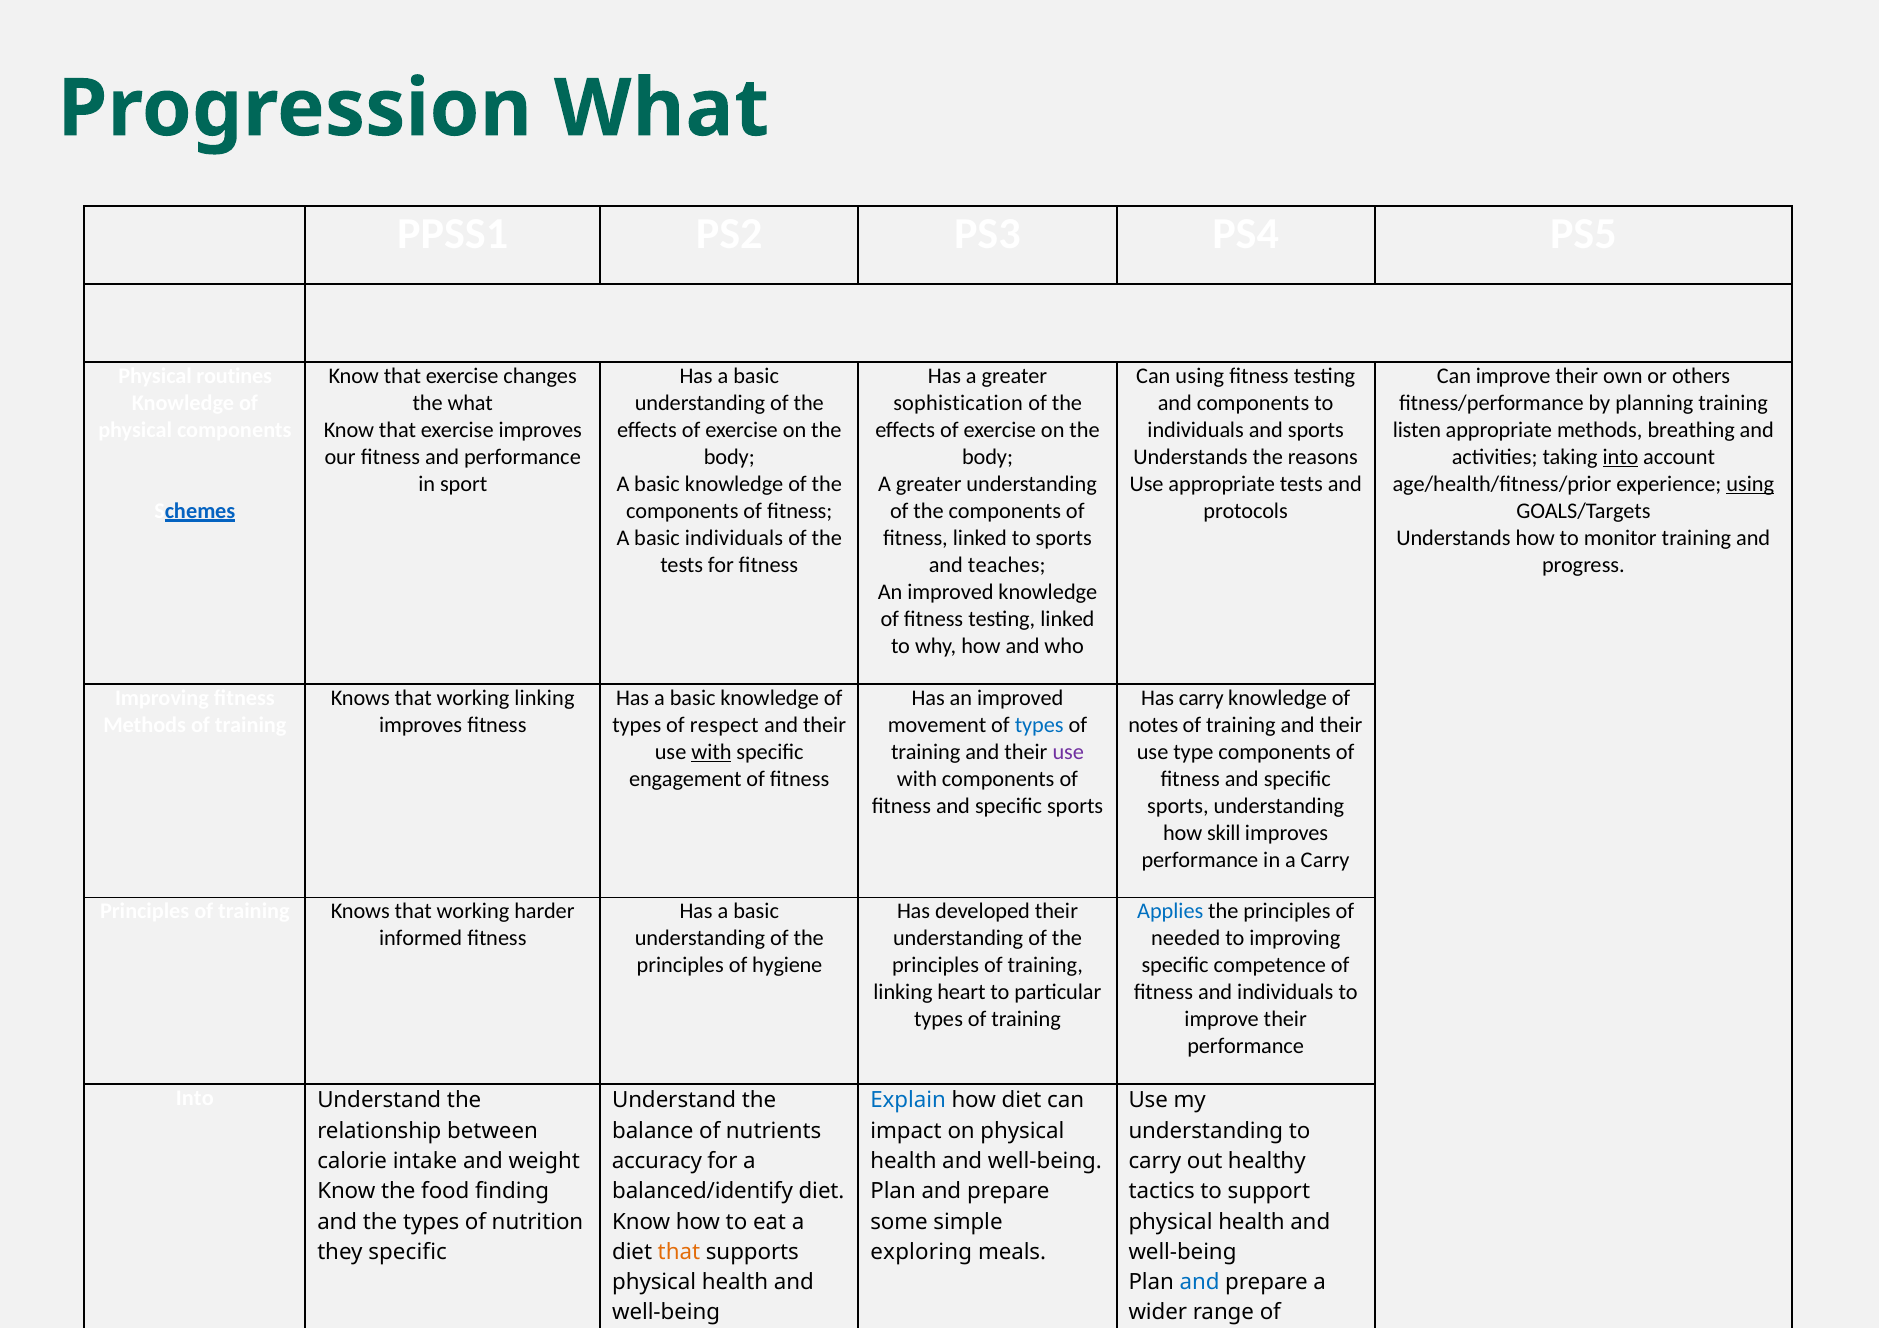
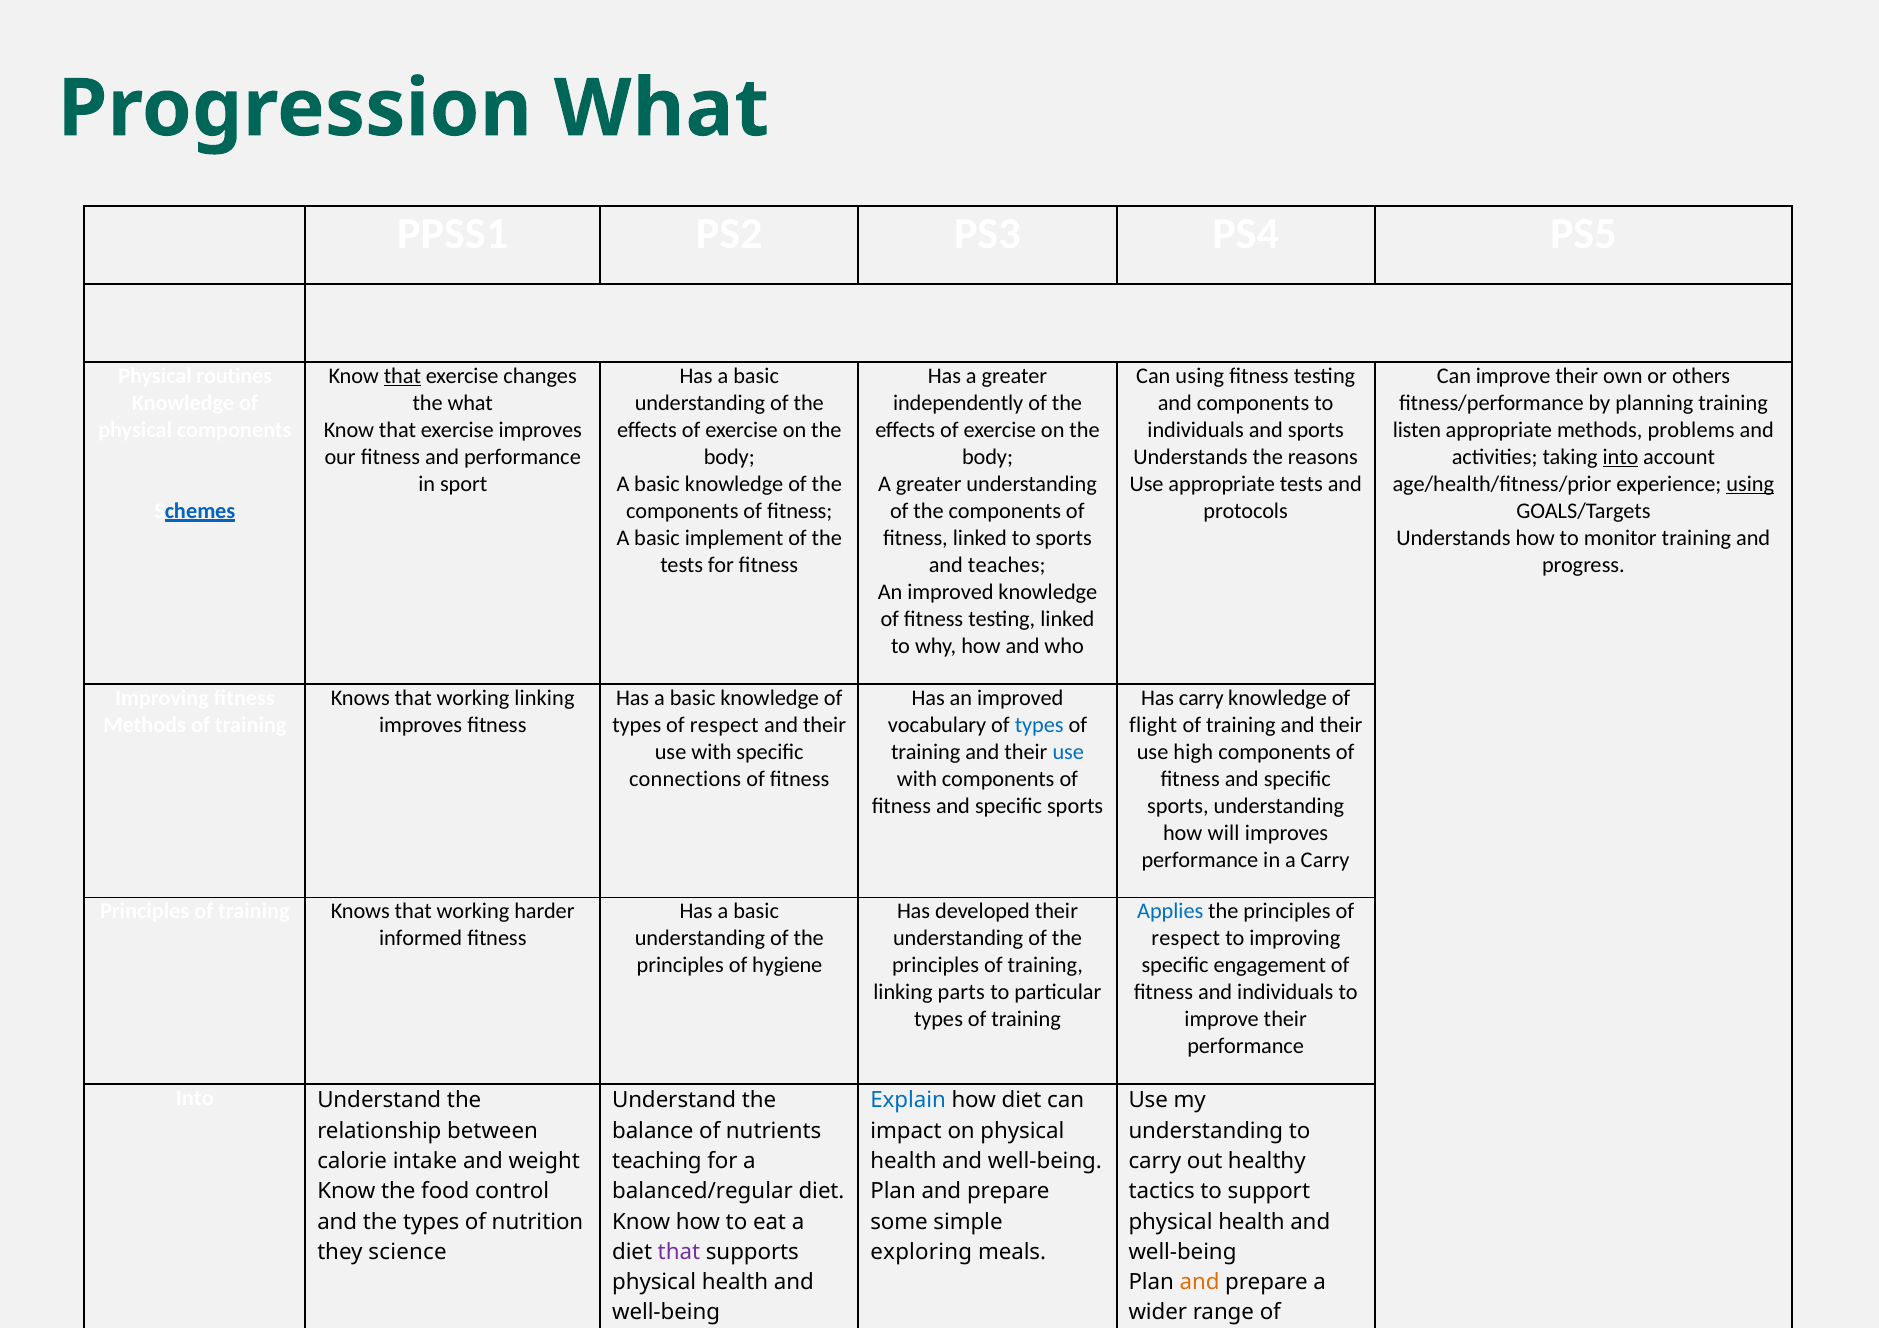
that underline: none -> present (402, 376)
sophistication: sophistication -> independently (958, 403)
breathing: breathing -> problems (1691, 430)
basic individuals: individuals -> implement (734, 538)
movement: movement -> vocabulary (937, 725)
notes: notes -> flight (1153, 725)
with underline: present -> none (711, 752)
use colour: purple -> blue (1068, 752)
type: type -> high (1193, 752)
engagement: engagement -> connections (685, 779)
skill: skill -> will (1224, 833)
needed: needed -> respect (1186, 939)
competence: competence -> engagement (1270, 966)
heart: heart -> parts (961, 993)
accuracy: accuracy -> teaching (657, 1162)
finding: finding -> control (512, 1192)
balanced/identify: balanced/identify -> balanced/regular (702, 1192)
they specific: specific -> science (408, 1253)
that colour: orange -> purple (679, 1253)
and colour: blue -> orange (1200, 1283)
